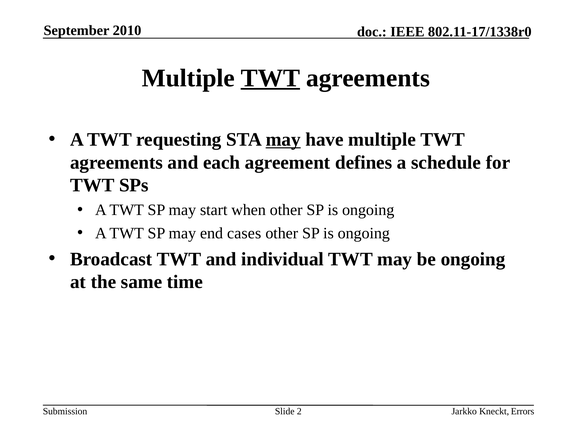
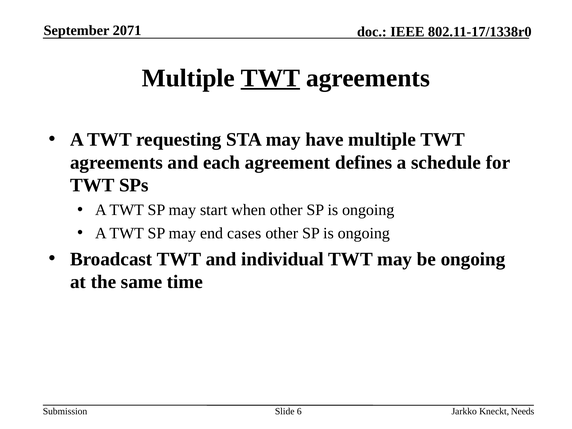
2010: 2010 -> 2071 (127, 30)
may underline: present -> none (283, 140)
2: 2 -> 6 (299, 411)
Errors: Errors -> Needs (523, 411)
